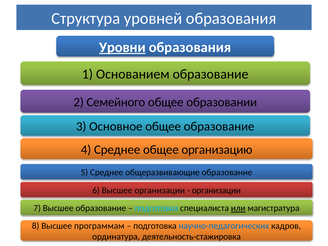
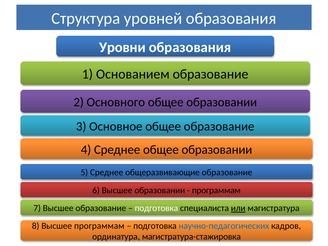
Уровни underline: present -> none (122, 47)
Семейного: Семейного -> Основного (116, 102)
Среднее общее организацию: организацию -> образовании (217, 150)
Высшее организации: организации -> образовании (160, 190)
организации: организации -> программам (216, 190)
подготовка colour: light blue -> white (156, 208)
деятельность-стажировка: деятельность-стажировка -> магистратура-стажировка (191, 237)
